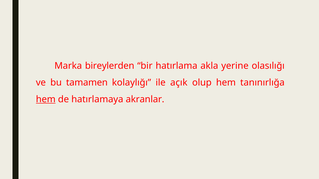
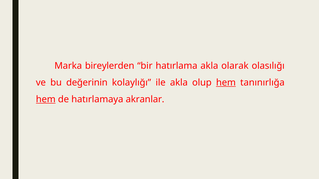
yerine: yerine -> olarak (235, 66)
tamamen: tamamen -> değerinin (87, 83)
ile açık: açık -> akla (179, 83)
hem underline: none -> present (226, 83)
